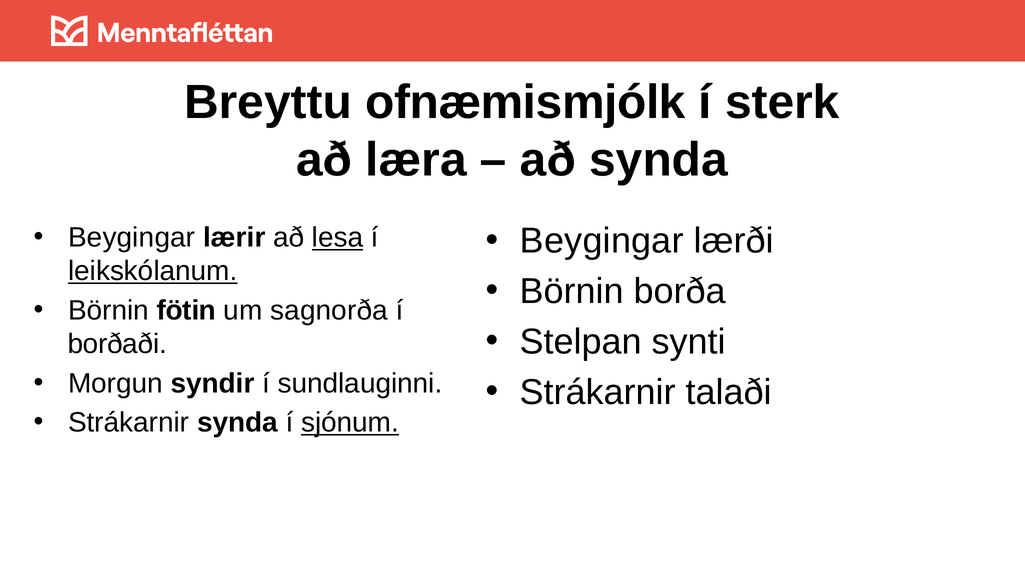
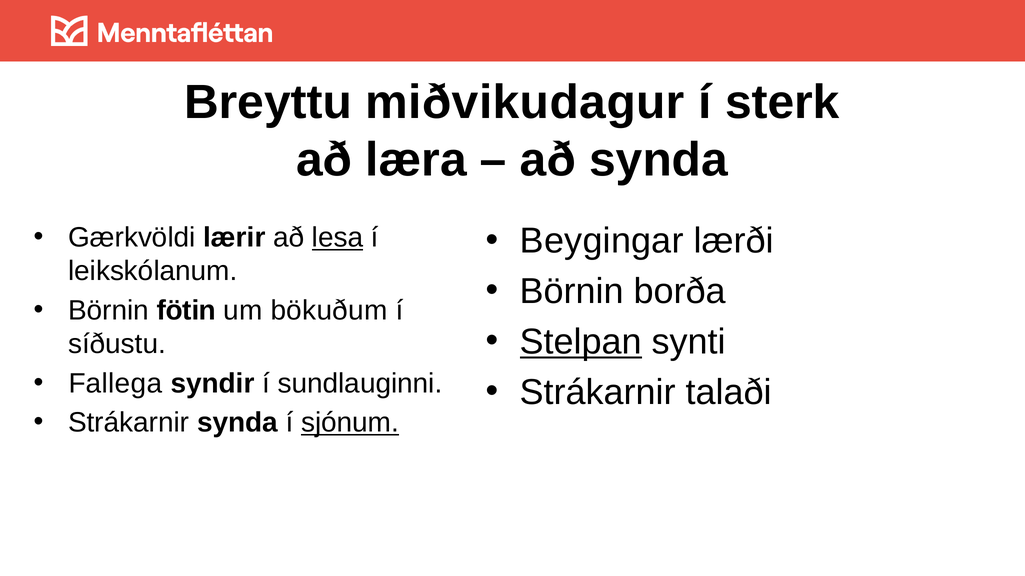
ofnæmismjólk: ofnæmismjólk -> miðvikudagur (525, 102)
Beygingar: Beygingar -> Gærkvöldi (132, 238)
leikskólanum underline: present -> none (153, 271)
sagnorða: sagnorða -> bökuðum (329, 311)
Stelpan underline: none -> present (581, 342)
borðaði: borðaði -> síðustu (117, 344)
Morgun: Morgun -> Fallega (115, 383)
